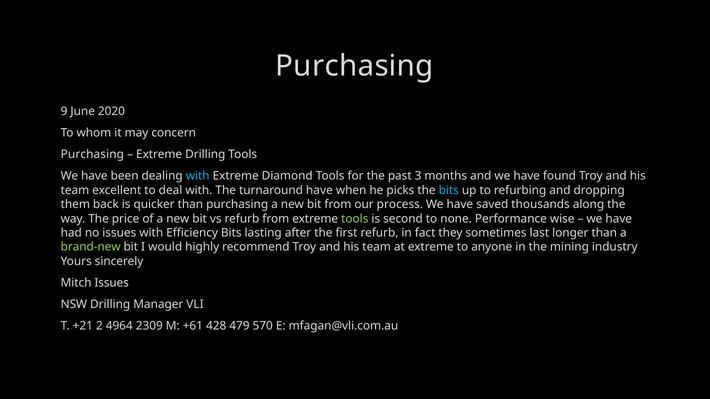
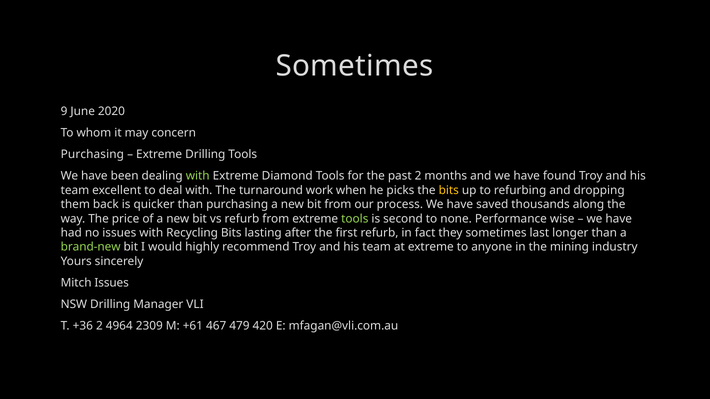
Purchasing: Purchasing -> Sometimes (354, 66)
with colour: light blue -> light green (198, 176)
past 3: 3 -> 2 (418, 176)
turnaround have: have -> work (319, 190)
bits colour: light blue -> yellow (449, 190)
Efficiency: Efficiency -> Recycling (192, 233)
+21: +21 -> +36 (83, 326)
428: 428 -> 467 (216, 326)
570: 570 -> 420 (263, 326)
